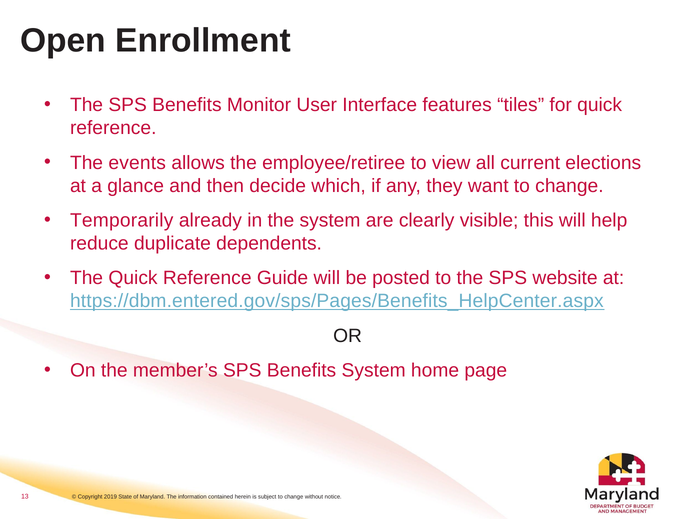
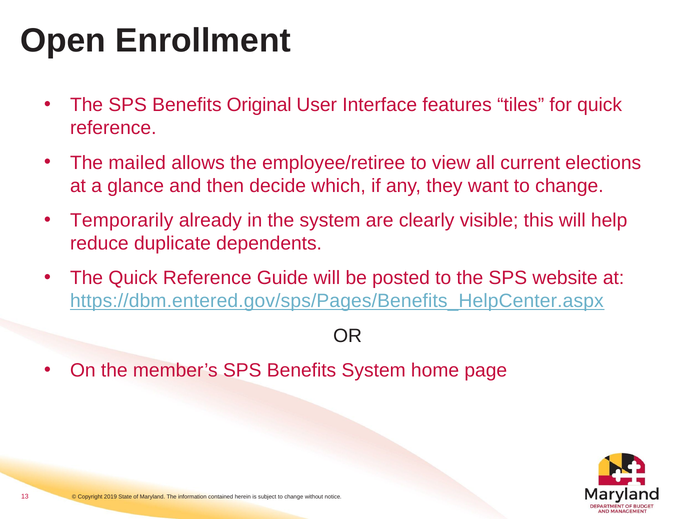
Monitor: Monitor -> Original (259, 105)
events: events -> mailed (137, 162)
